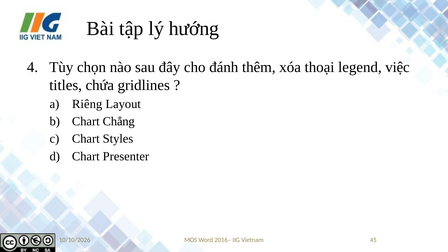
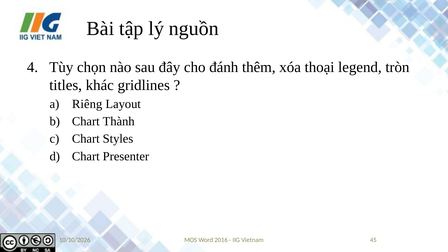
hướng: hướng -> nguồn (194, 28)
việc: việc -> tròn (397, 67)
chứa: chứa -> khác (100, 85)
Chẳng: Chẳng -> Thành (119, 121)
